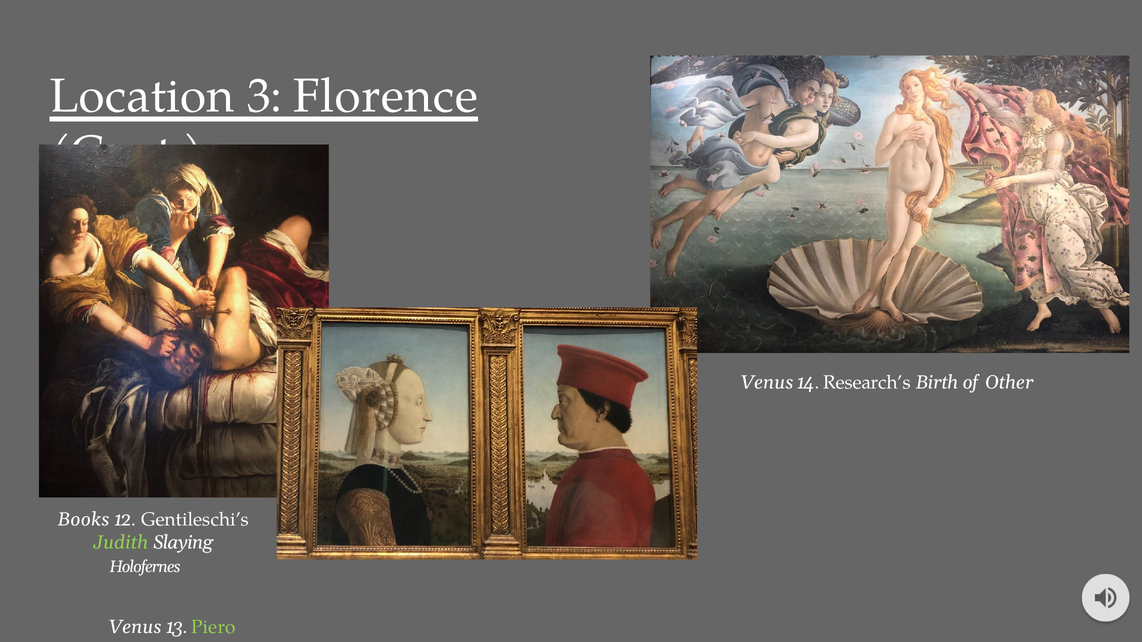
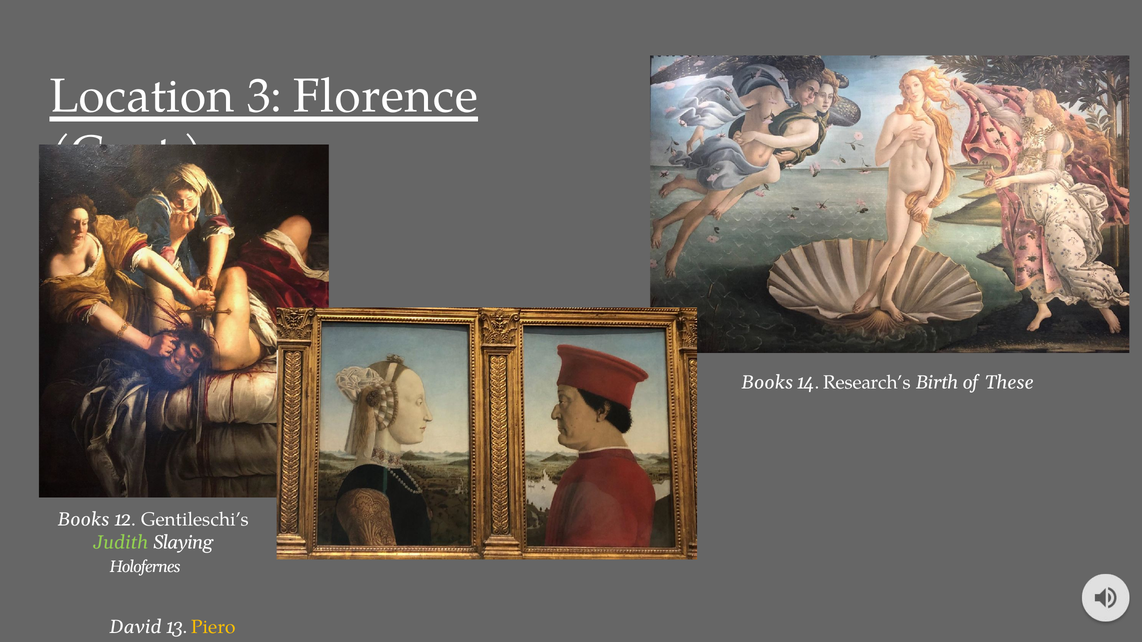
Venus: Venus -> Books (767, 383)
Other: Other -> These (1009, 383)
Venus: Venus -> David (136, 627)
Piero colour: light green -> yellow (213, 627)
